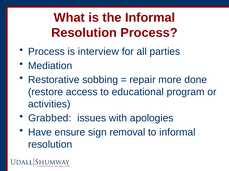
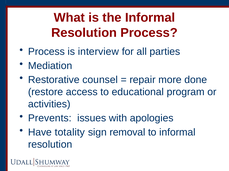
sobbing: sobbing -> counsel (100, 80)
Grabbed: Grabbed -> Prevents (50, 119)
ensure: ensure -> totality (70, 133)
